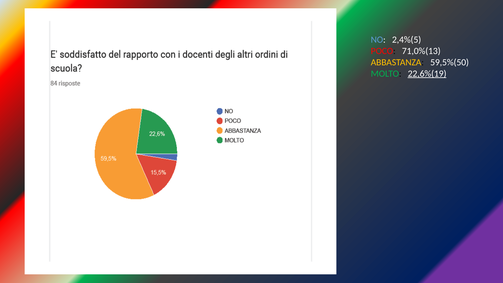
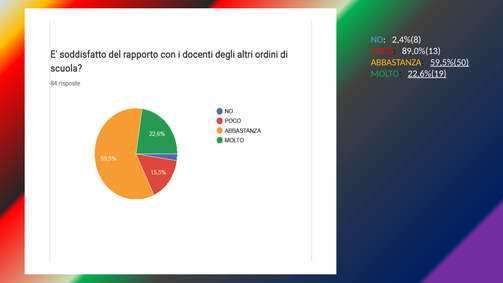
2,4%(5: 2,4%(5 -> 2,4%(8 (407, 40)
71,0%(13: 71,0%(13 -> 89,0%(13 (421, 51)
59,5%(50 underline: none -> present (450, 62)
